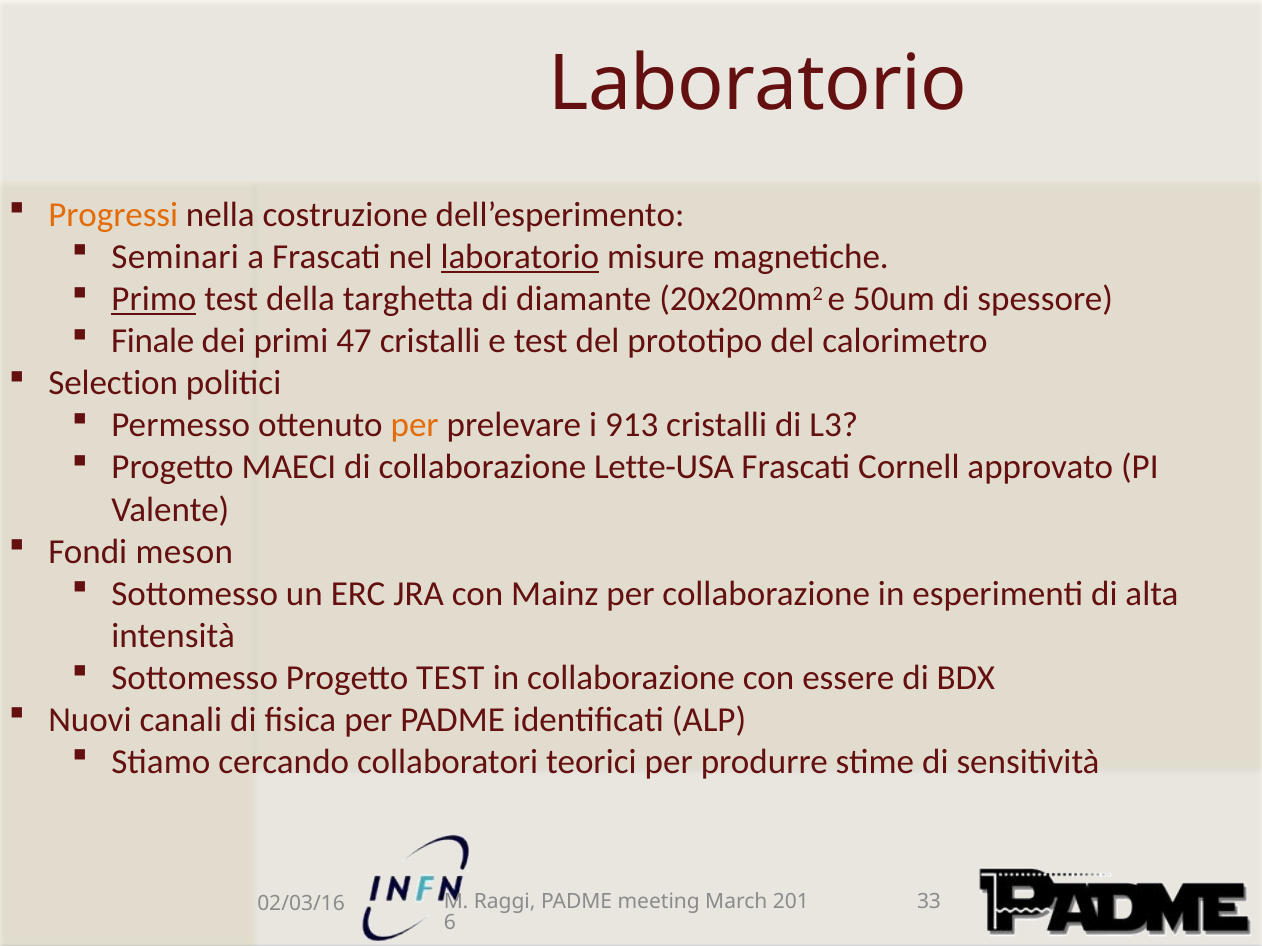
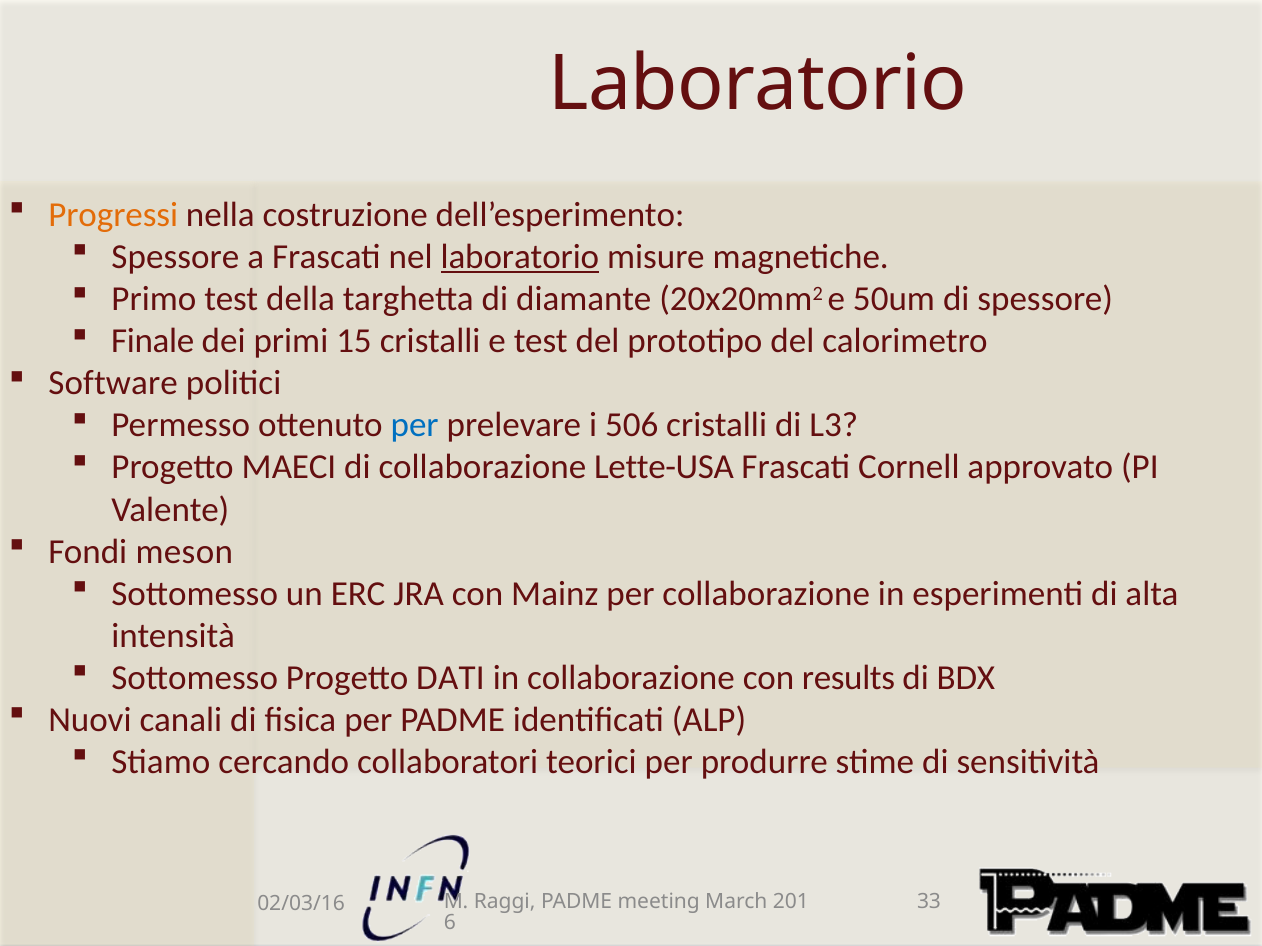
Seminari: Seminari -> Spessore (175, 257)
Primo underline: present -> none (154, 299)
47: 47 -> 15 (354, 341)
Selection: Selection -> Software (113, 383)
per colour: orange -> blue (415, 426)
913: 913 -> 506 (632, 426)
Progetto TEST: TEST -> DATI (450, 678)
essere: essere -> results (849, 678)
